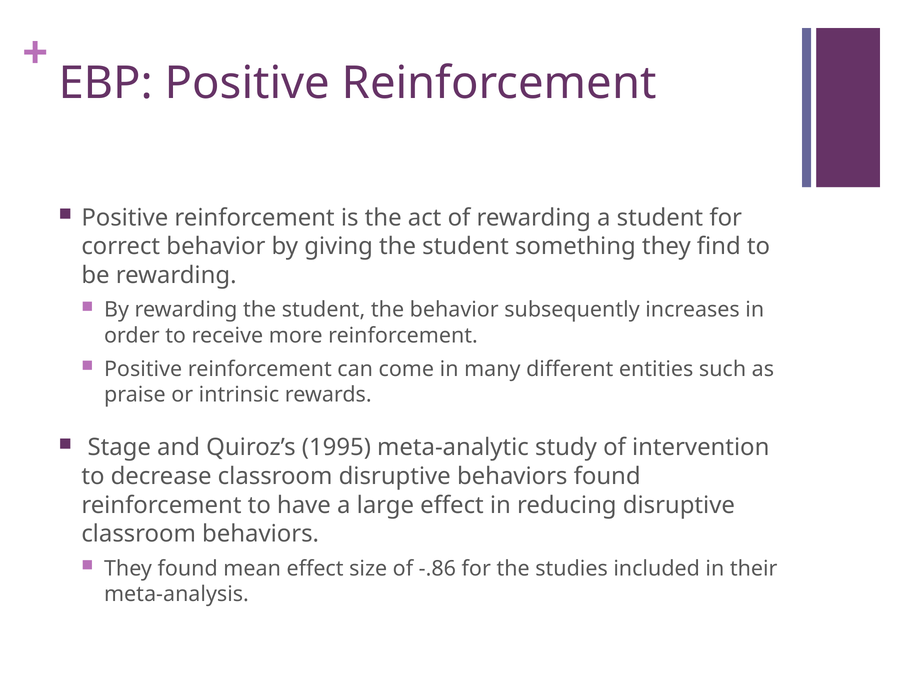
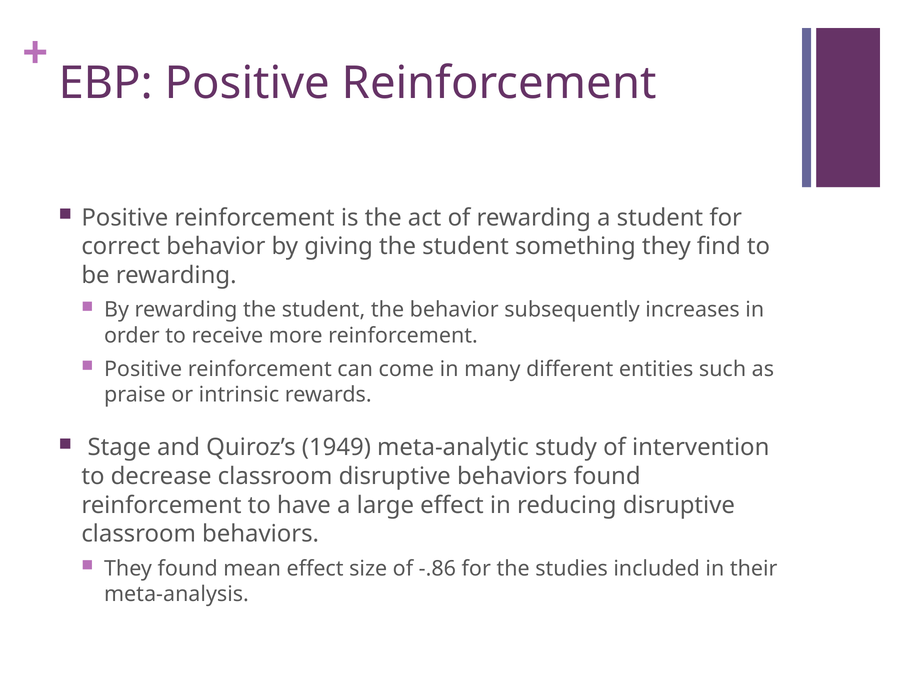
1995: 1995 -> 1949 (336, 447)
